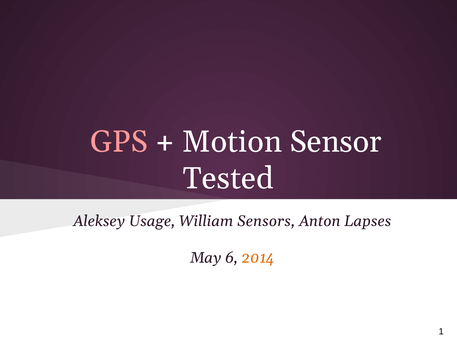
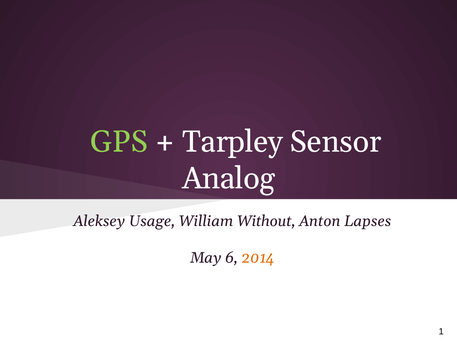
GPS colour: pink -> light green (119, 142)
Motion: Motion -> Tarpley (232, 142)
Tested: Tested -> Analog (229, 178)
Sensors: Sensors -> Without (266, 221)
